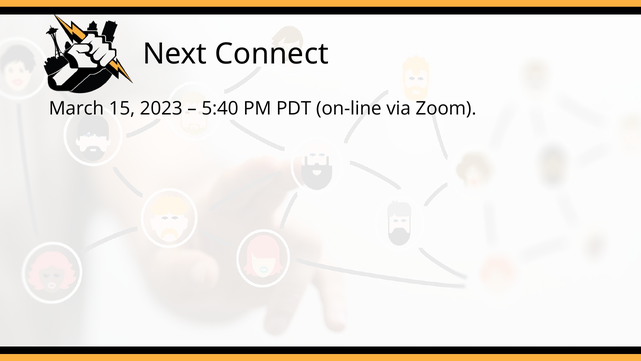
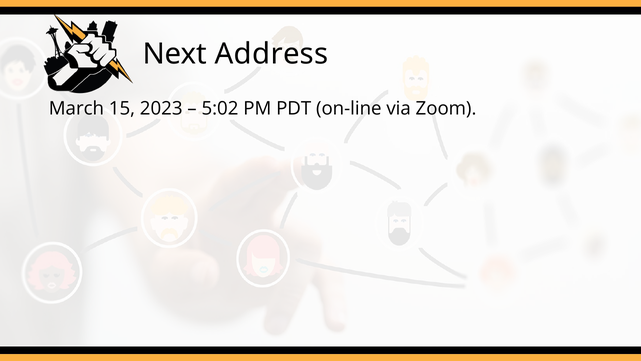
Connect: Connect -> Address (272, 54)
5:40: 5:40 -> 5:02 (220, 108)
